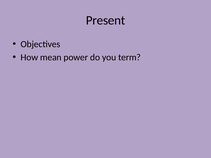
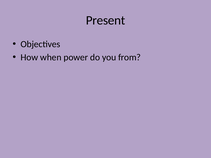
mean: mean -> when (51, 57)
term: term -> from (129, 57)
